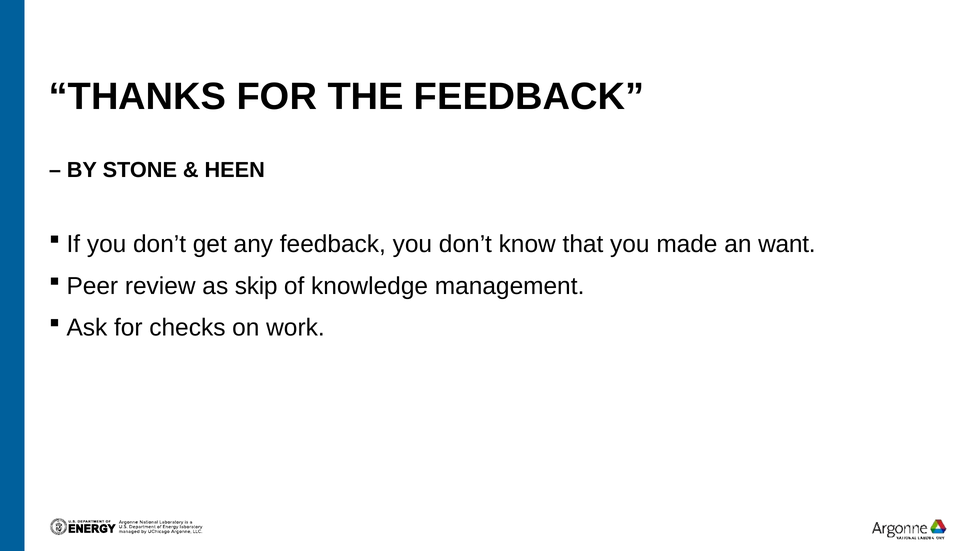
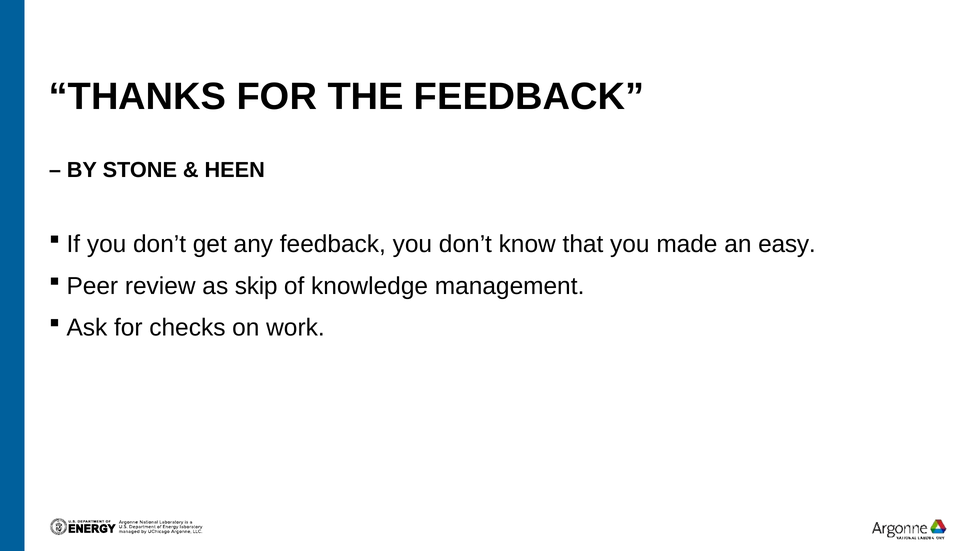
want: want -> easy (787, 244)
